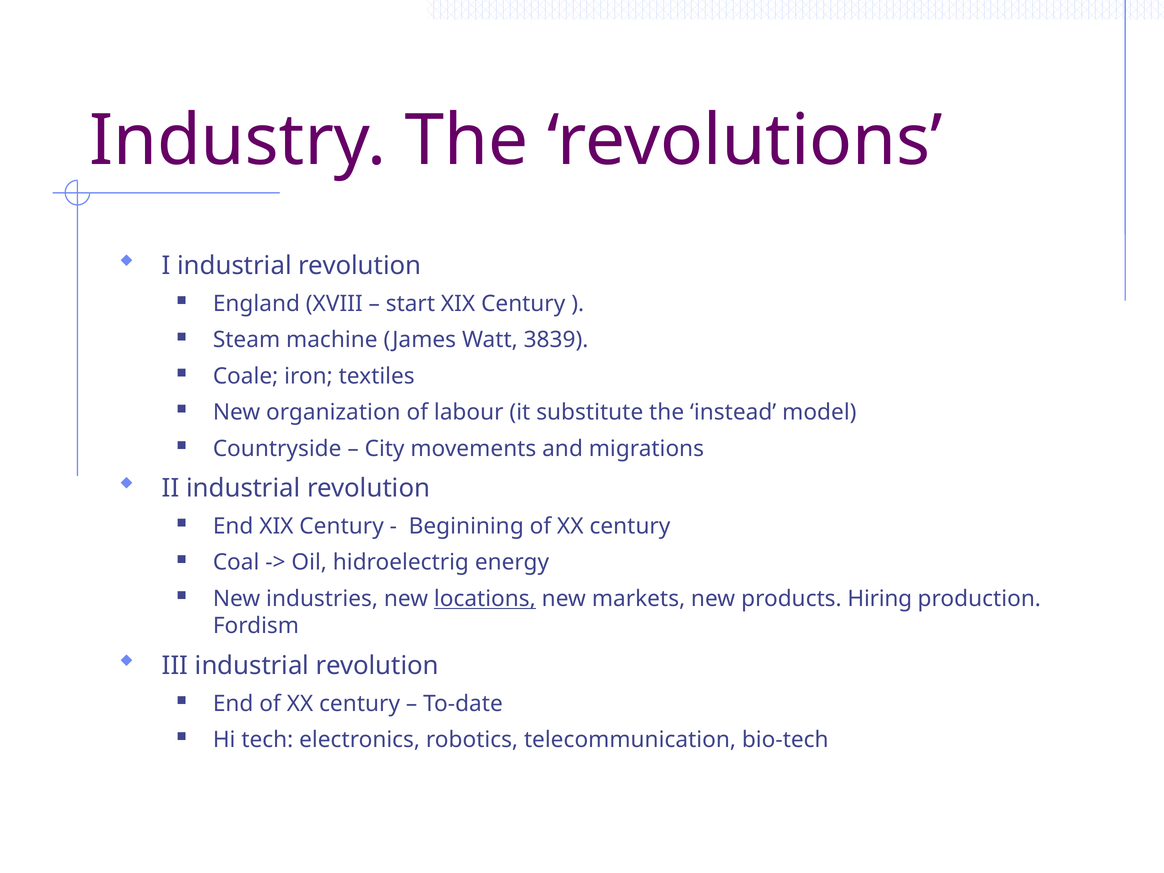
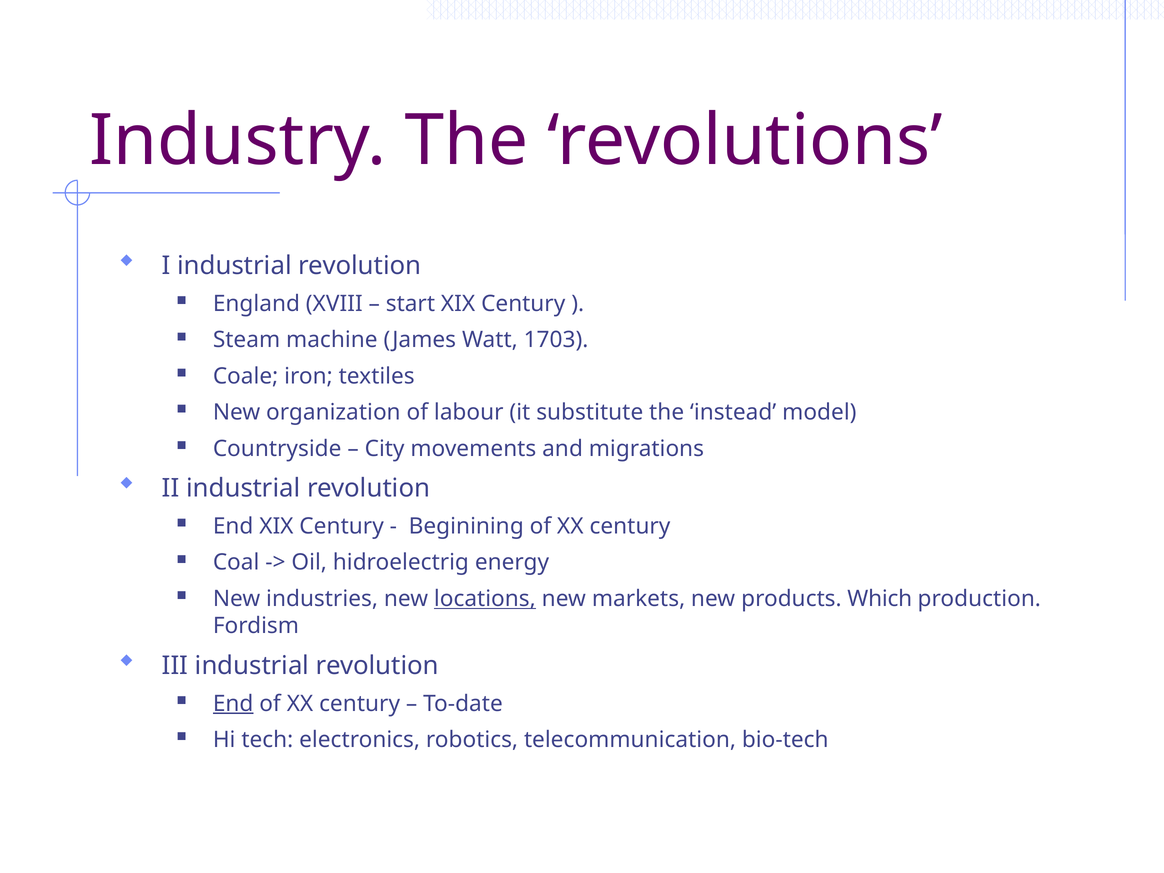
3839: 3839 -> 1703 (556, 340)
Hiring: Hiring -> Which (880, 599)
End underline: none -> present (233, 704)
